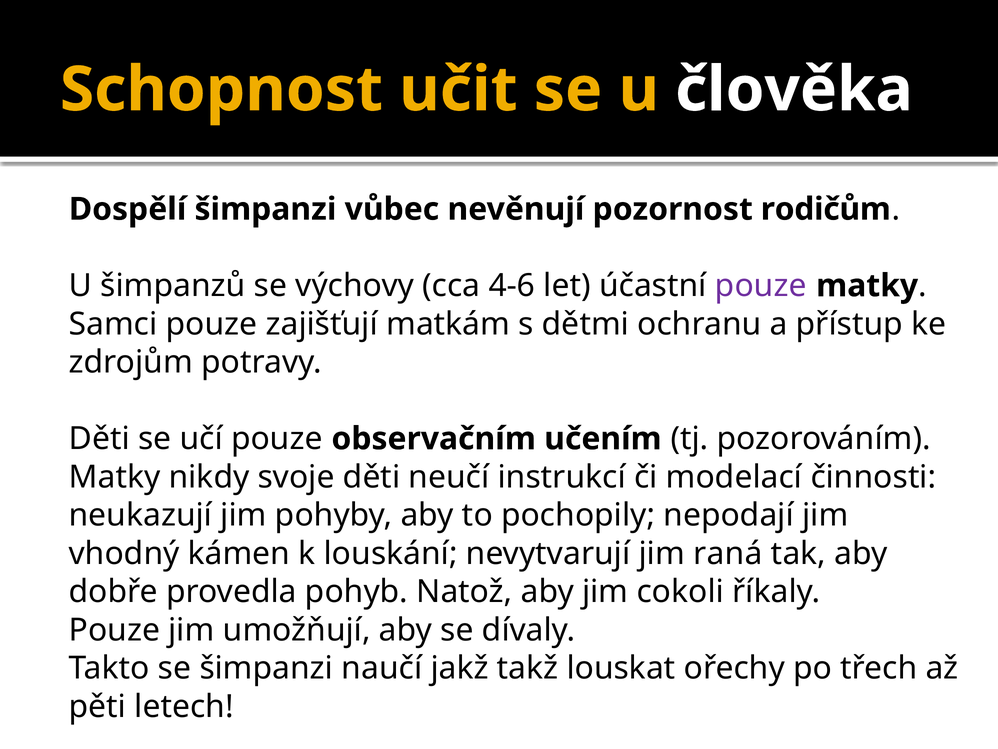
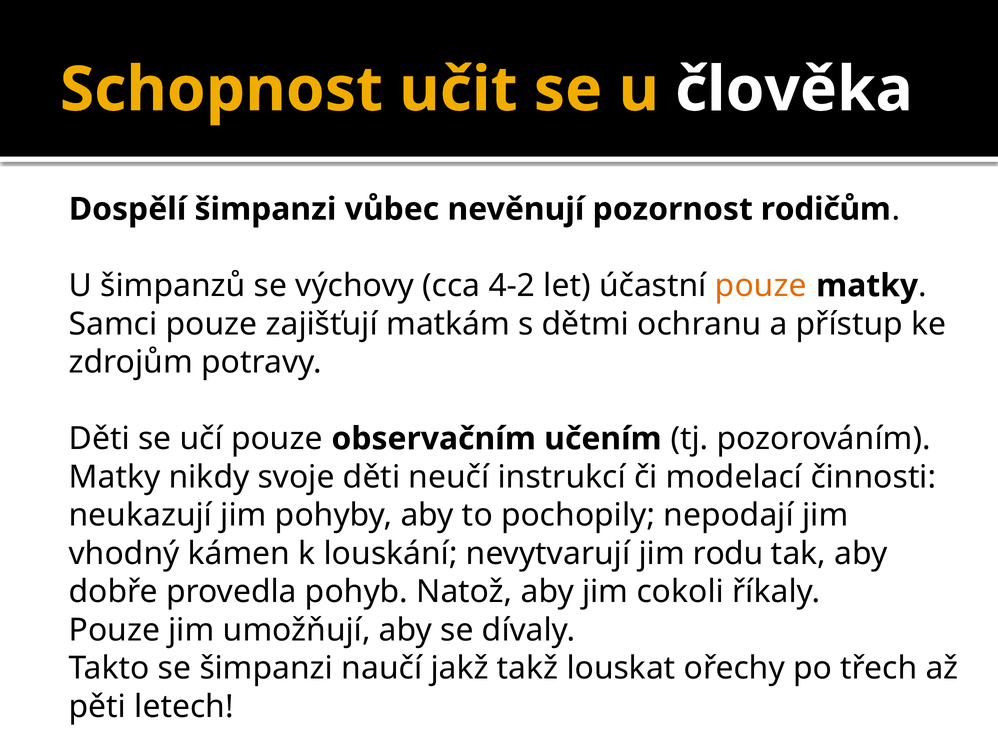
4-6: 4-6 -> 4-2 (512, 286)
pouze colour: purple -> orange (761, 286)
raná: raná -> rodu (728, 553)
